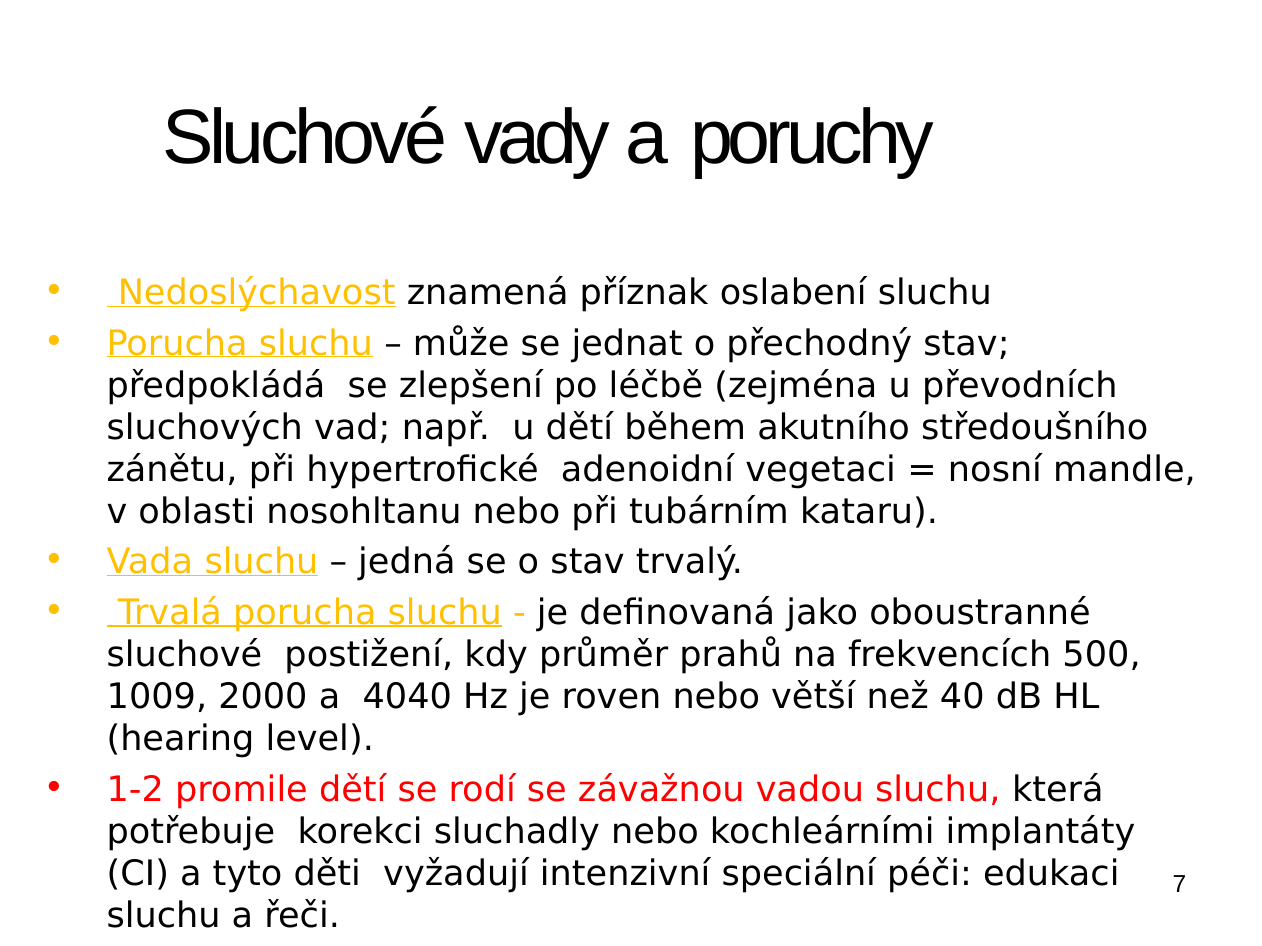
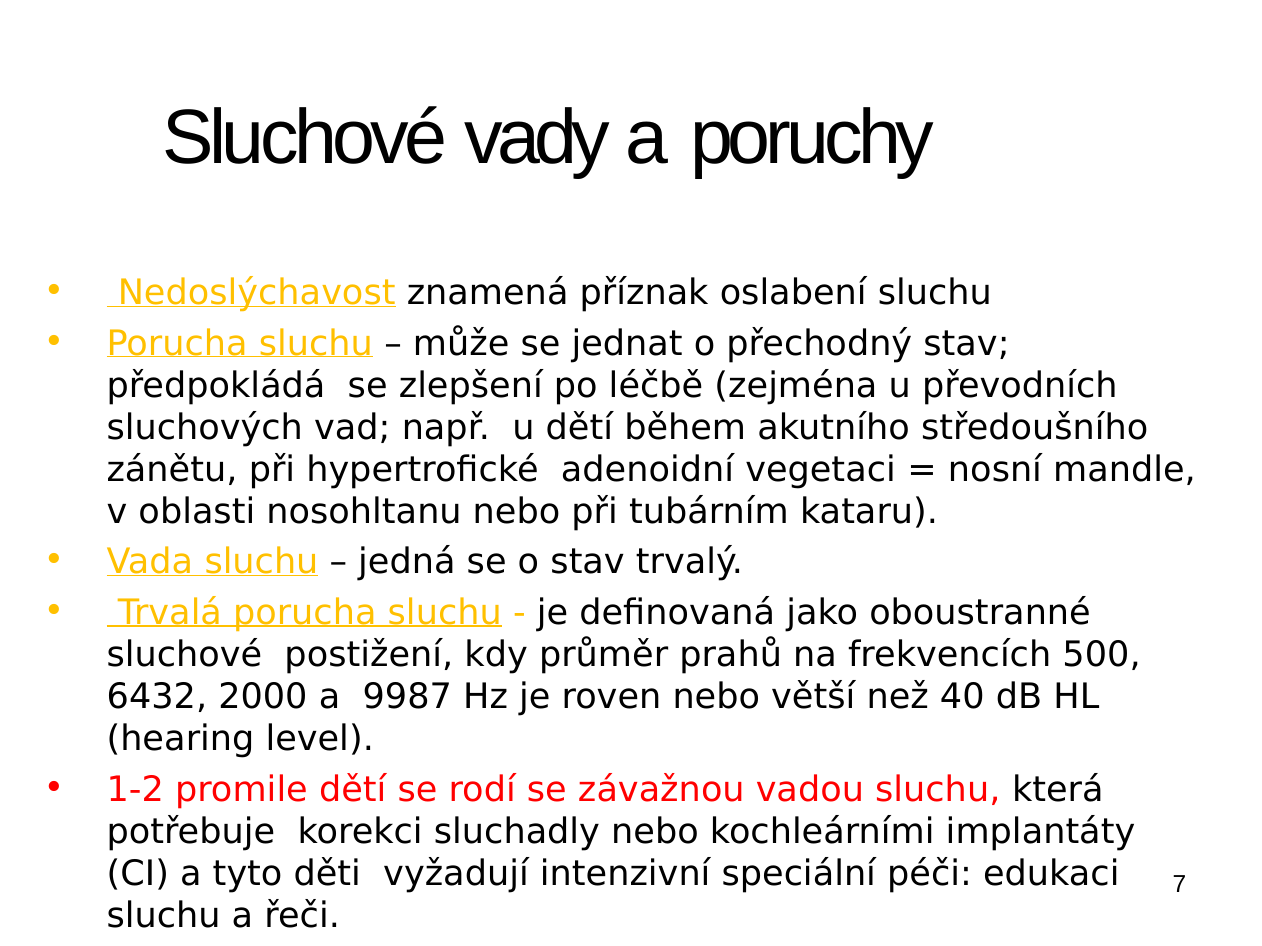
1009: 1009 -> 6432 (157, 697)
4040: 4040 -> 9987 (407, 697)
